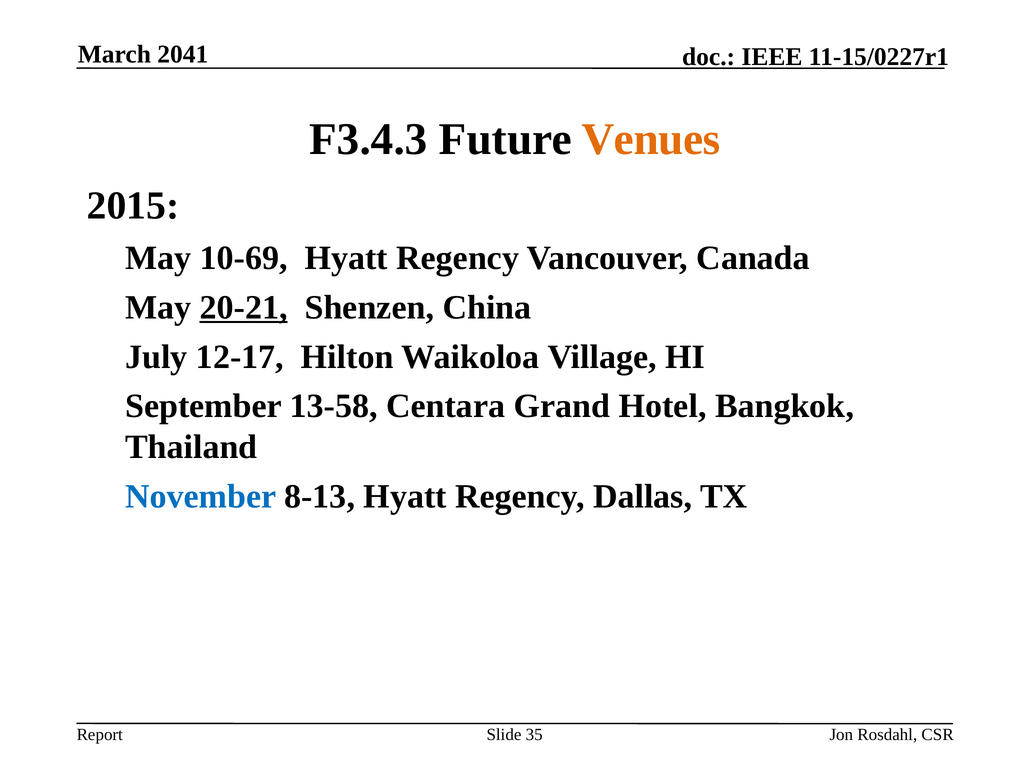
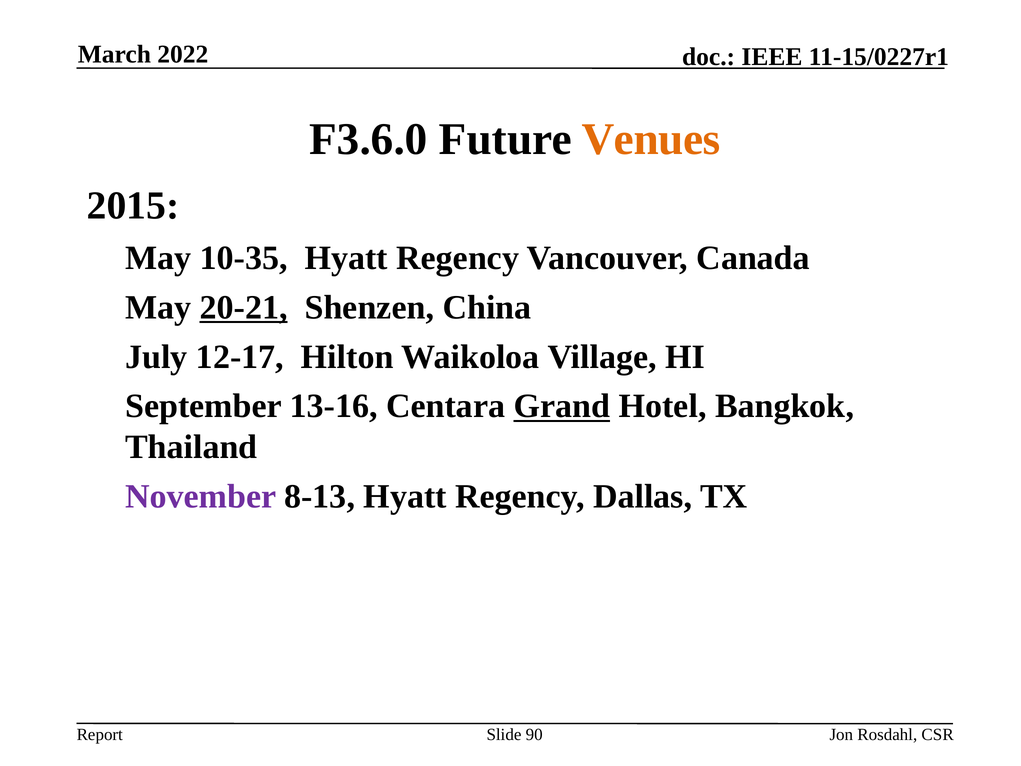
2041: 2041 -> 2022 (183, 54)
F3.4.3: F3.4.3 -> F3.6.0 (368, 139)
10-69: 10-69 -> 10-35 (244, 258)
13-58: 13-58 -> 13-16 (334, 406)
Grand underline: none -> present (562, 406)
November colour: blue -> purple (201, 496)
35: 35 -> 90 (534, 734)
